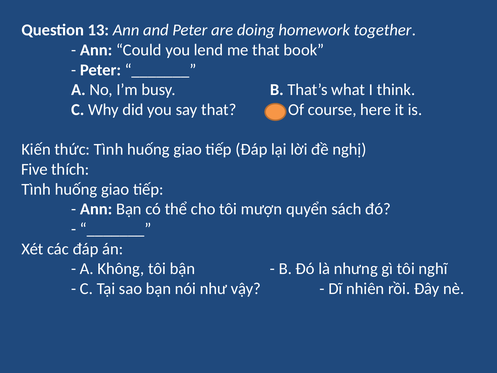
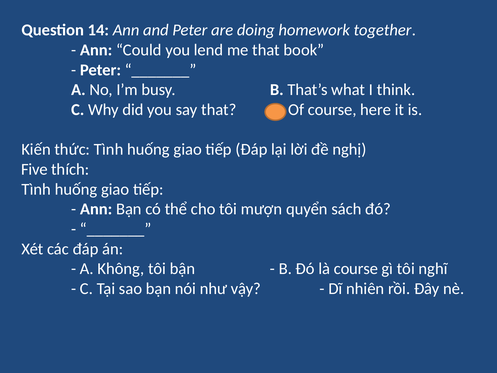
13: 13 -> 14 (98, 30)
là nhưng: nhưng -> course (356, 269)
